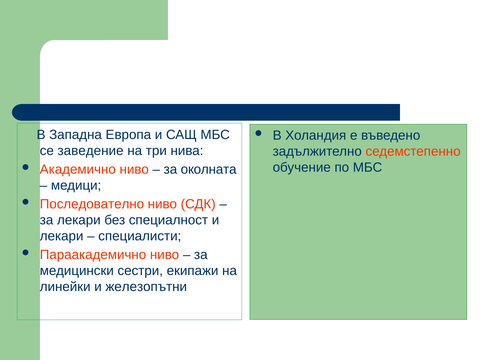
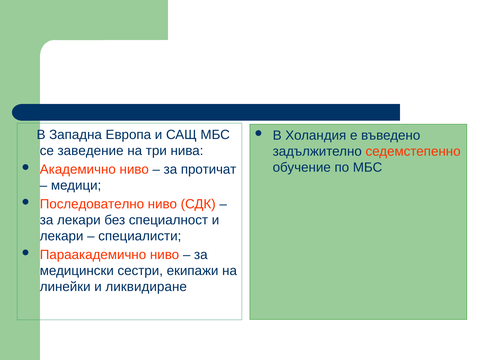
околната: околната -> протичат (209, 169)
железопътни: железопътни -> ликвидиране (146, 287)
